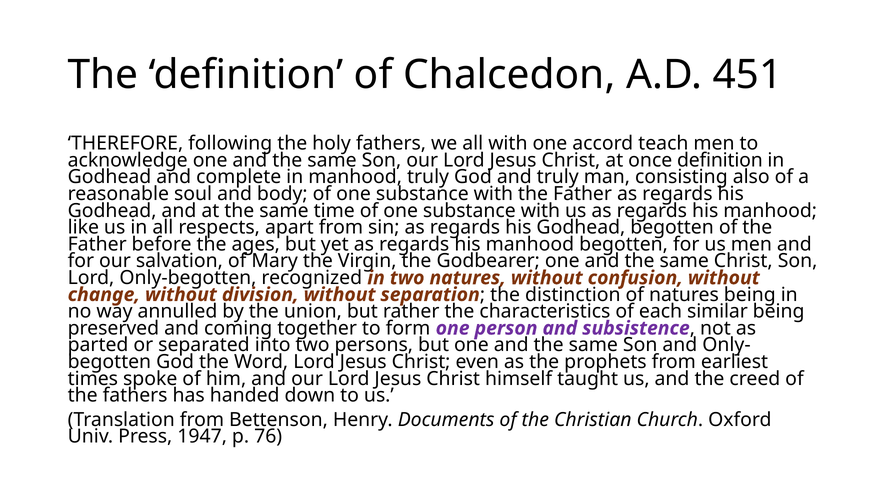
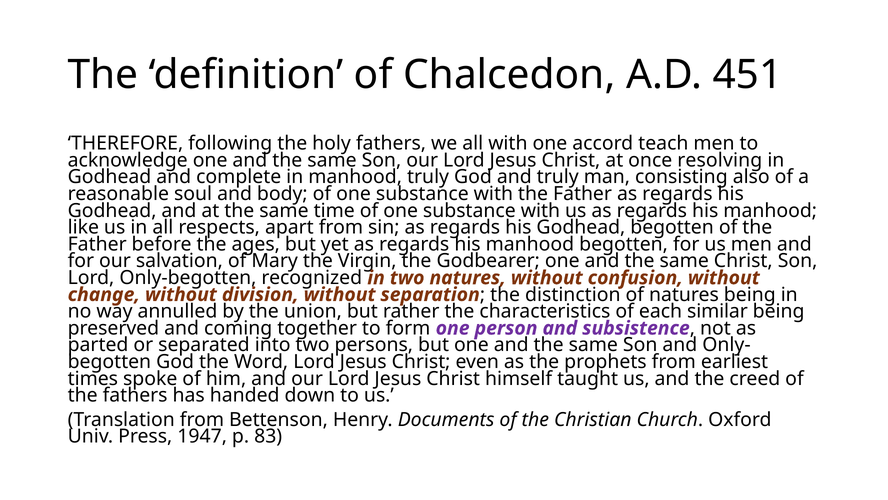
once definition: definition -> resolving (720, 160)
76: 76 -> 83 (268, 436)
